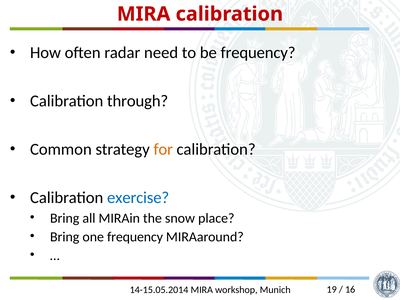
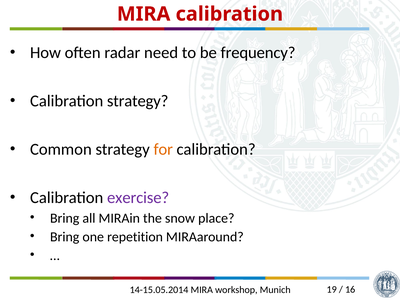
Calibration through: through -> strategy (138, 101)
exercise colour: blue -> purple (138, 198)
one frequency: frequency -> repetition (135, 237)
